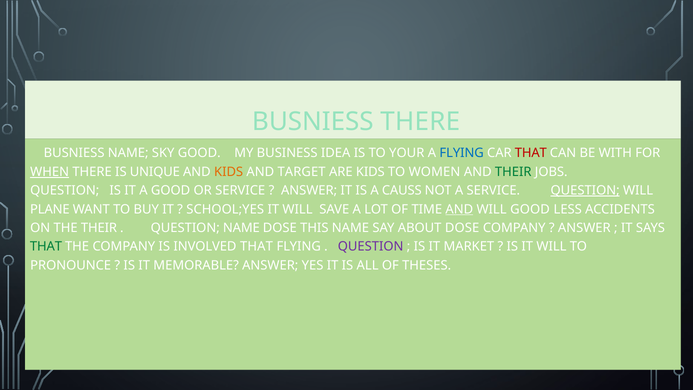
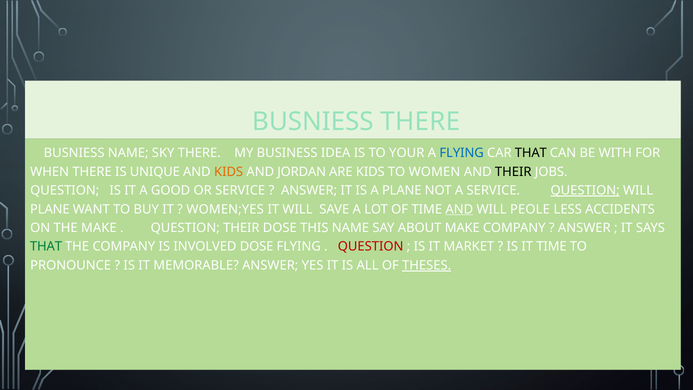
SKY GOOD: GOOD -> THERE (199, 153)
THAT colour: red -> black (531, 153)
WHEN underline: present -> none (50, 172)
TARGET: TARGET -> JORDAN (302, 172)
THEIR colour: green -> black (513, 172)
A CAUSS: CAUSS -> PLANE (402, 190)
SCHOOL;YES: SCHOOL;YES -> WOMEN;YES (225, 209)
WILL GOOD: GOOD -> PEOLE (530, 209)
THE THEIR: THEIR -> MAKE (99, 228)
QUESTION NAME: NAME -> THEIR (241, 228)
ABOUT DOSE: DOSE -> MAKE (462, 228)
INVOLVED THAT: THAT -> DOSE (257, 247)
QUESTION colour: purple -> red (371, 247)
IS IT WILL: WILL -> TIME (552, 247)
THESES underline: none -> present (427, 265)
